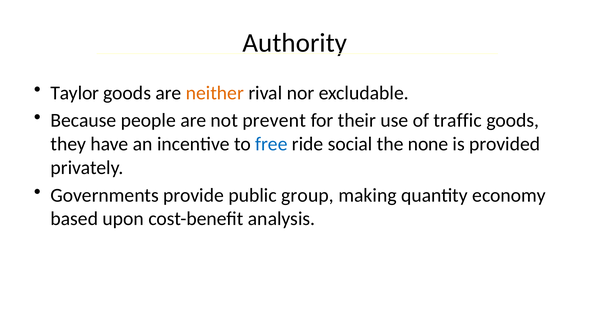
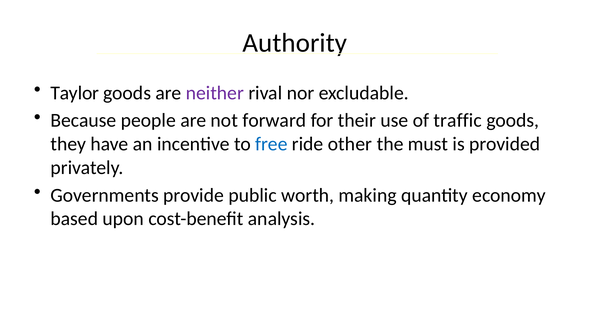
neither colour: orange -> purple (215, 93)
prevent: prevent -> forward (274, 120)
social: social -> other (350, 144)
none: none -> must (428, 144)
group: group -> worth (308, 195)
